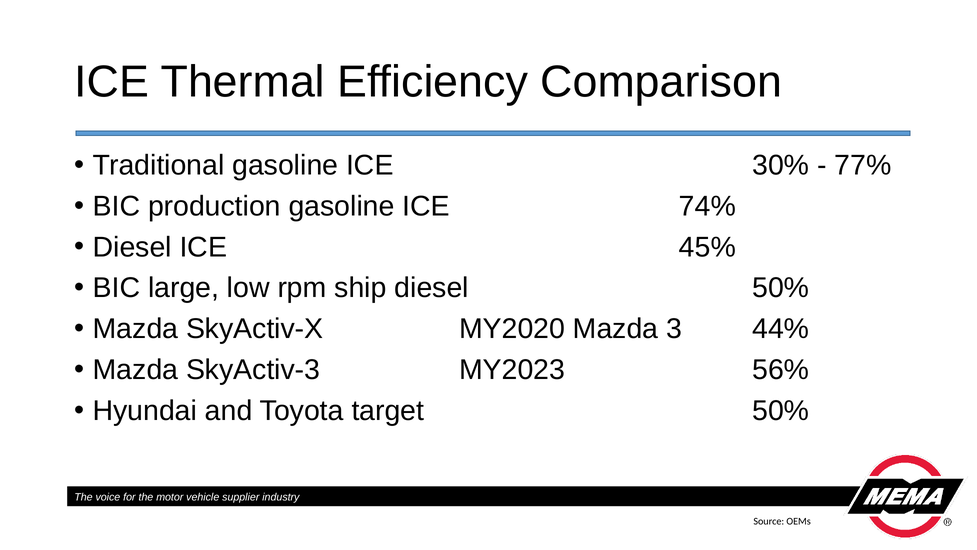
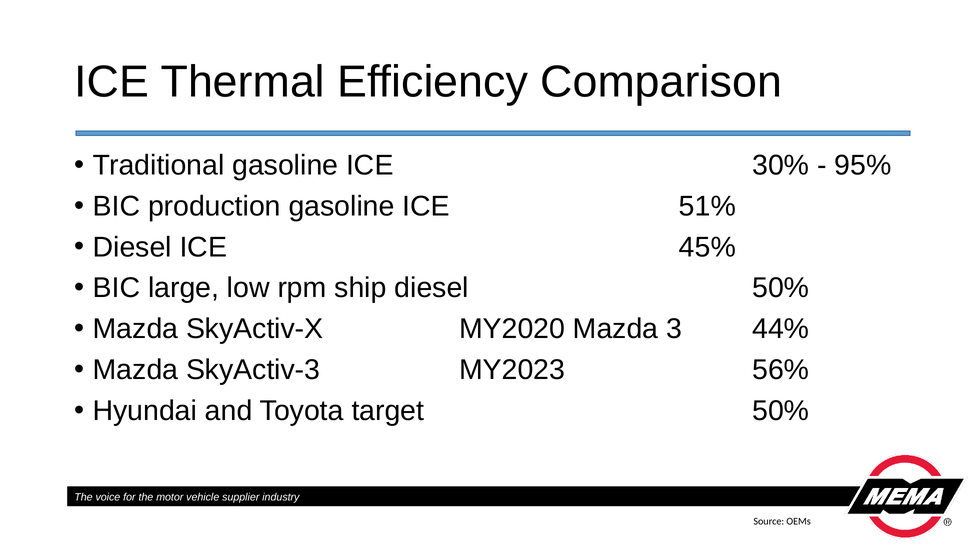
77%: 77% -> 95% (863, 165)
74%: 74% -> 51% (707, 206)
